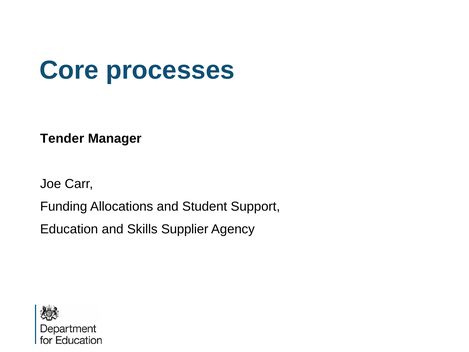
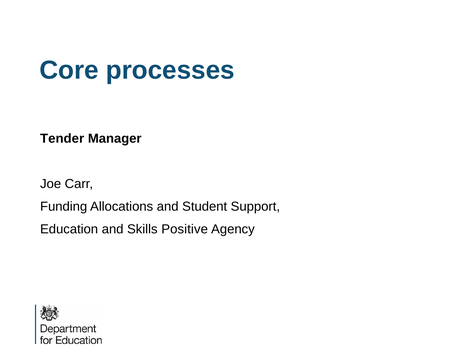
Supplier: Supplier -> Positive (185, 229)
